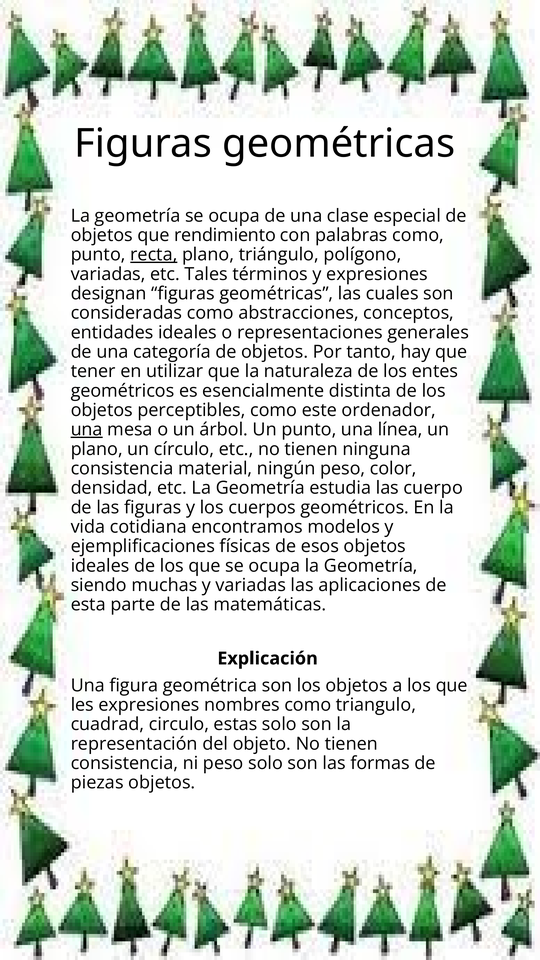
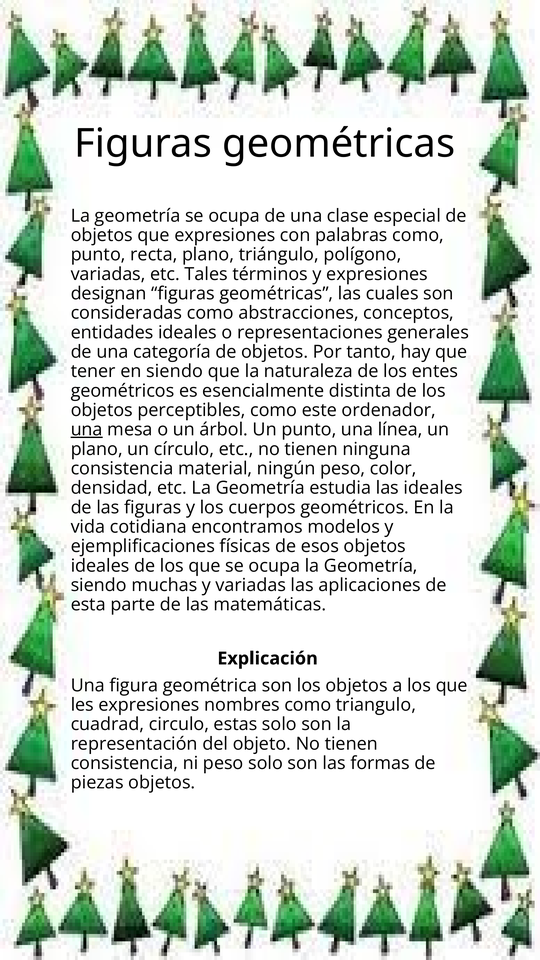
que rendimiento: rendimiento -> expresiones (225, 235)
recta underline: present -> none (154, 255)
en utilizar: utilizar -> siendo (175, 371)
las cuerpo: cuerpo -> ideales (433, 488)
